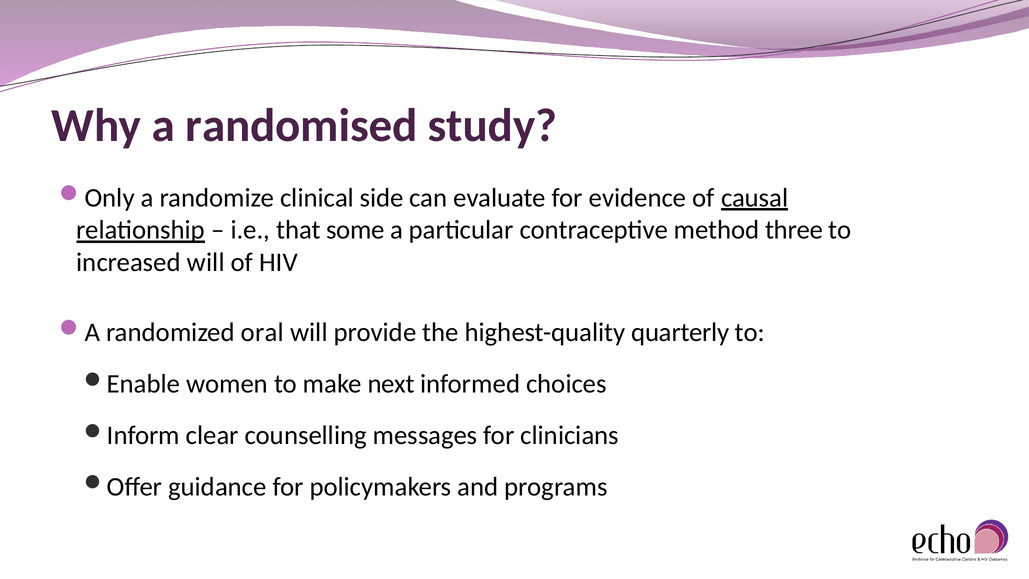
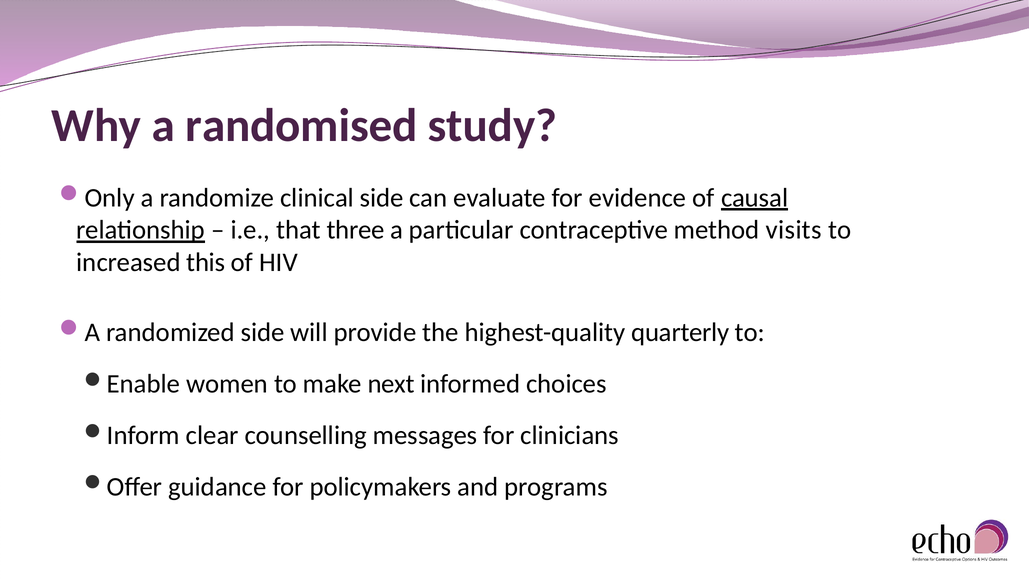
some: some -> three (356, 230)
three: three -> visits (794, 230)
increased will: will -> this (206, 262)
randomized oral: oral -> side (263, 332)
